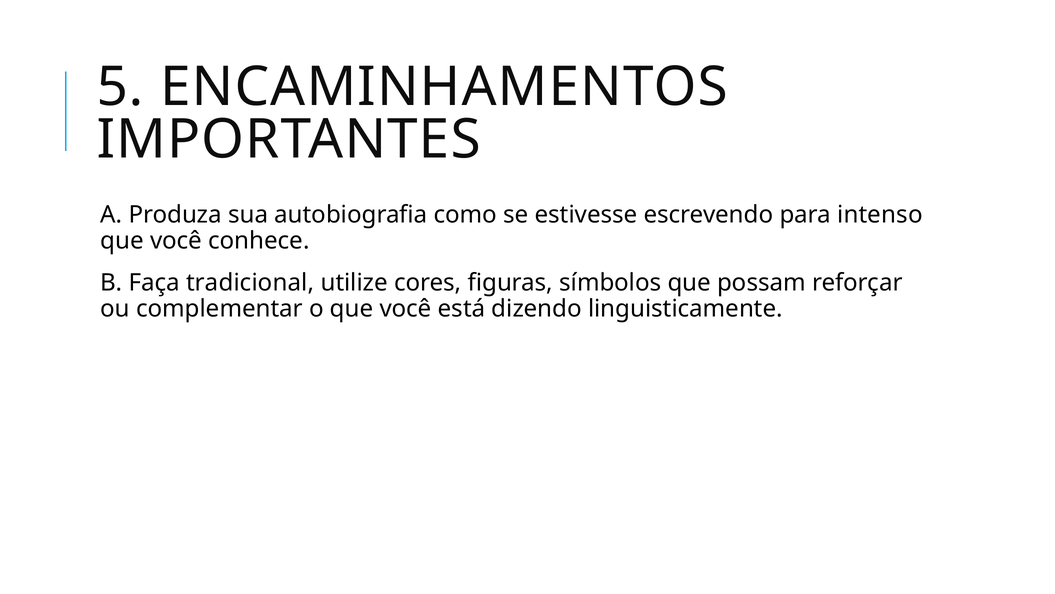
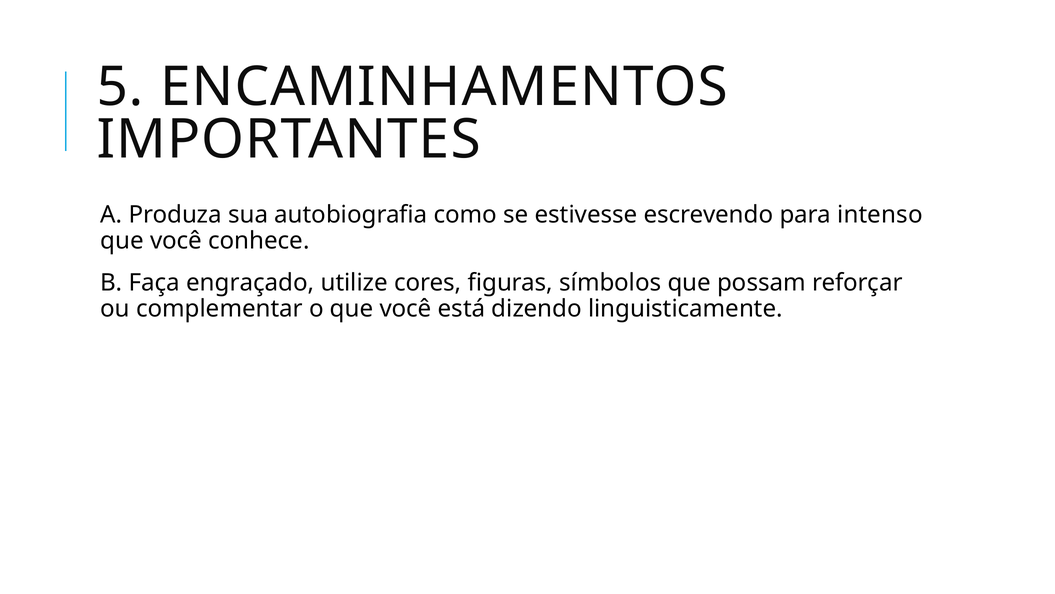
tradicional: tradicional -> engraçado (250, 282)
